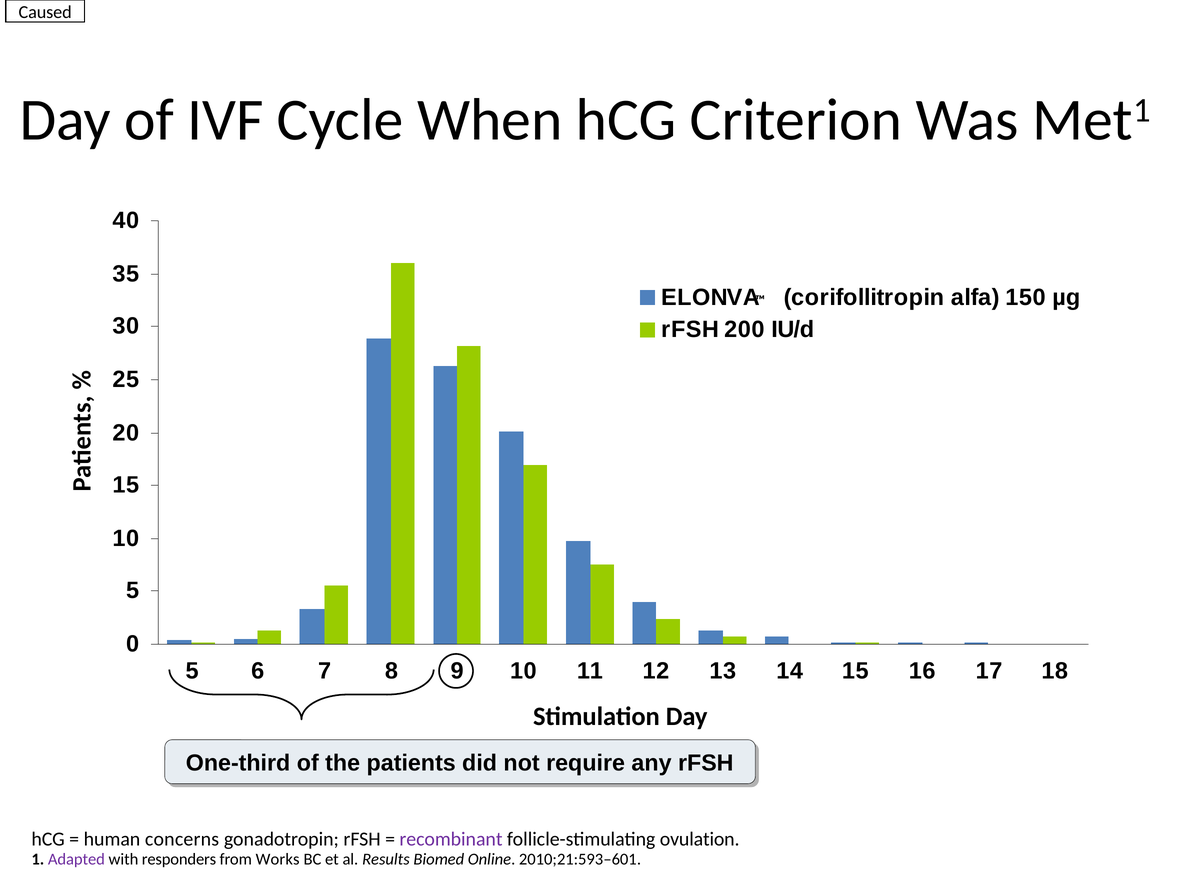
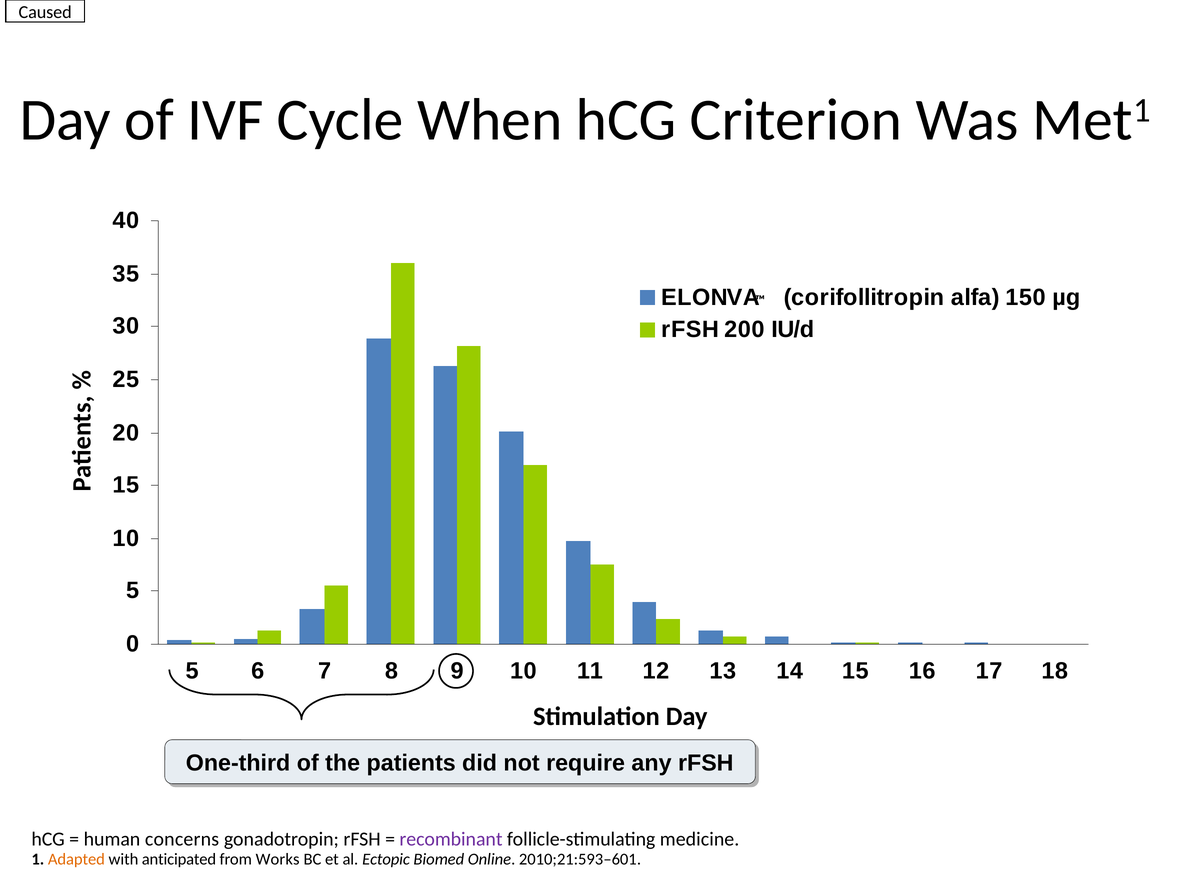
ovulation: ovulation -> medicine (700, 839)
Adapted colour: purple -> orange (76, 859)
responders: responders -> anticipated (179, 859)
Results: Results -> Ectopic (386, 859)
